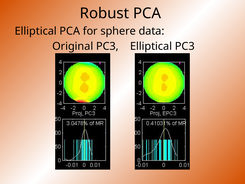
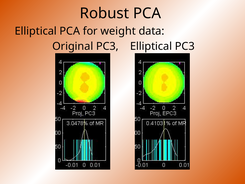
sphere: sphere -> weight (118, 31)
